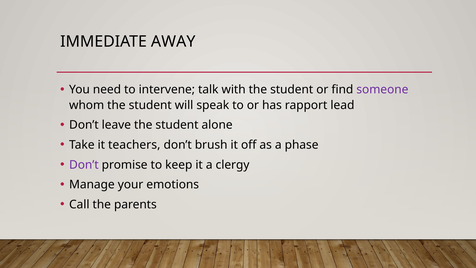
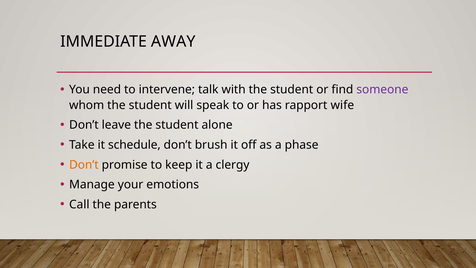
lead: lead -> wife (342, 105)
teachers: teachers -> schedule (134, 145)
Don’t colour: purple -> orange (84, 165)
